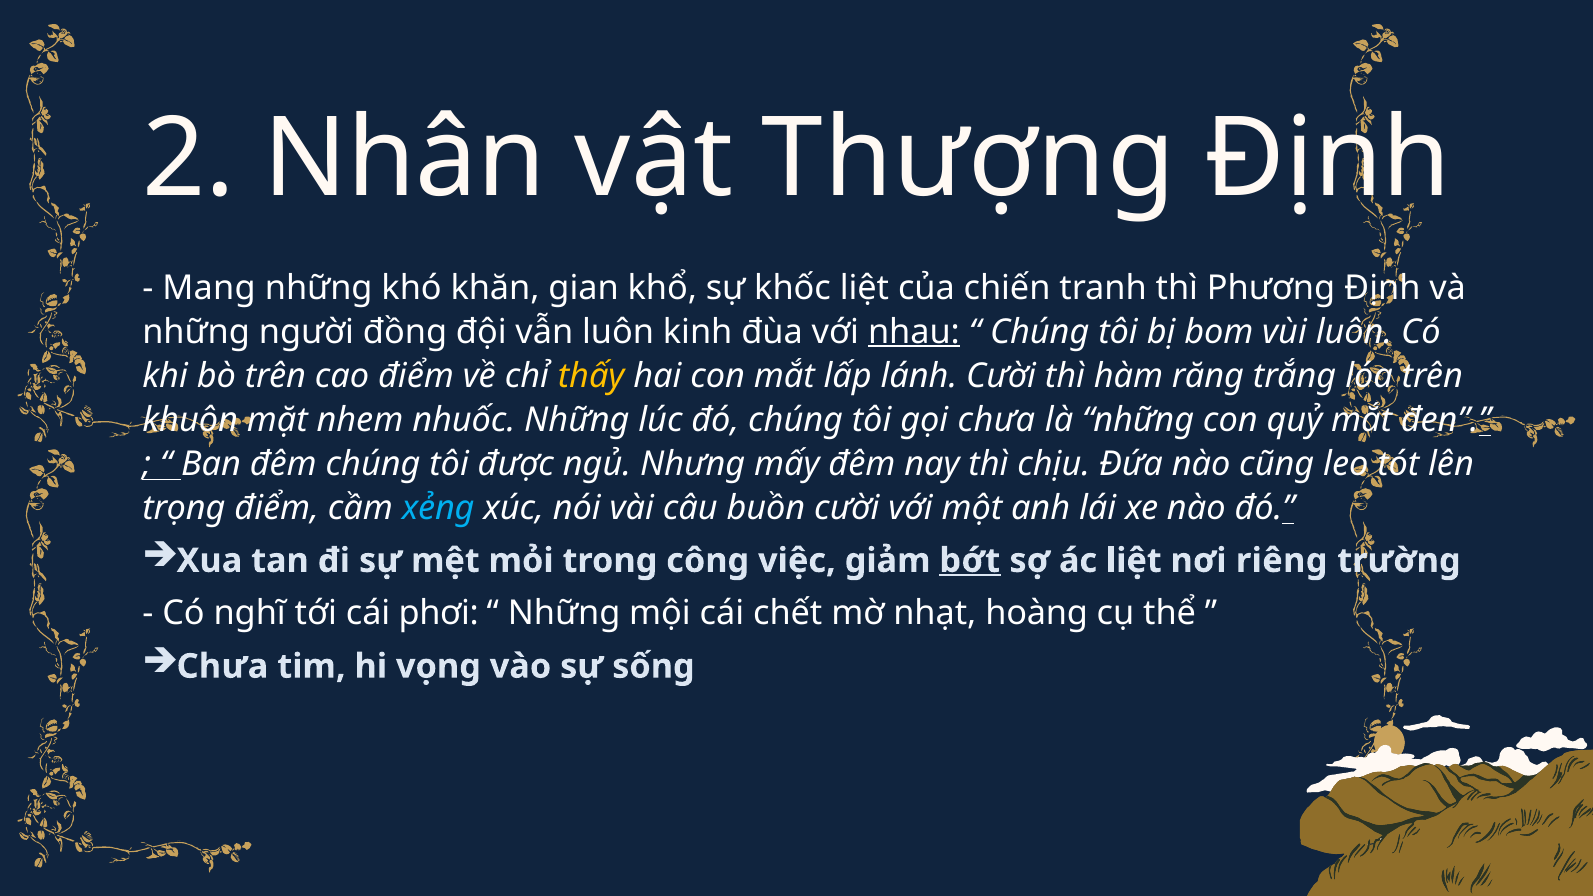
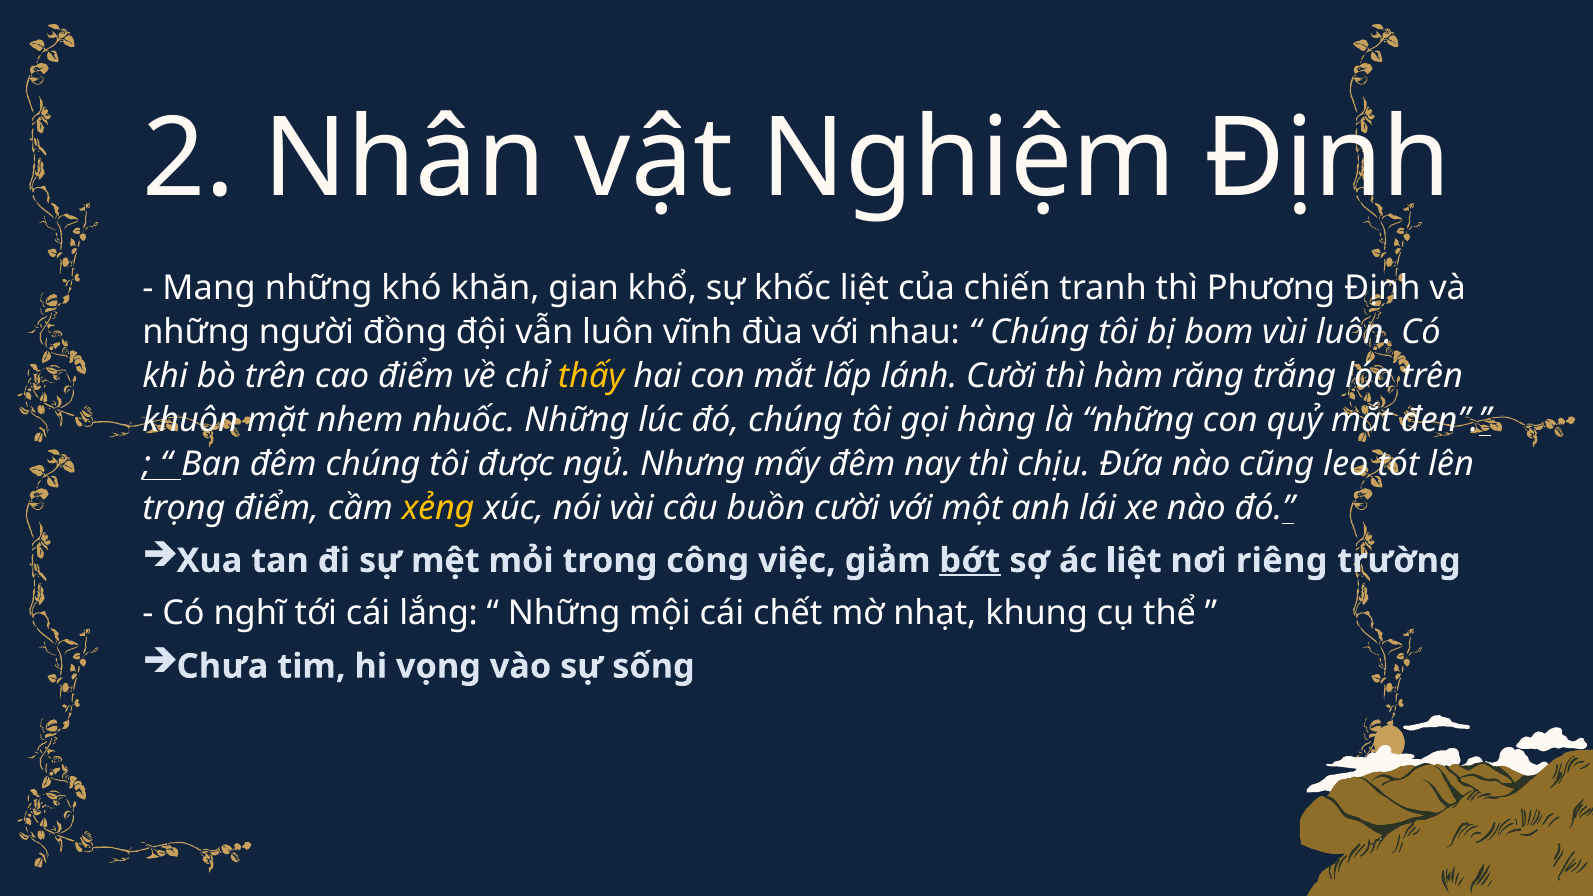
Thượng: Thượng -> Nghiệm (969, 159)
kinh: kinh -> vĩnh (698, 332)
nhau underline: present -> none (914, 332)
gọi chưa: chưa -> hàng (997, 420)
xẻng colour: light blue -> yellow (438, 508)
phơi: phơi -> lắng (439, 614)
hoàng: hoàng -> khung (1037, 614)
